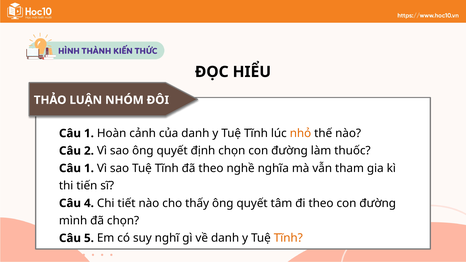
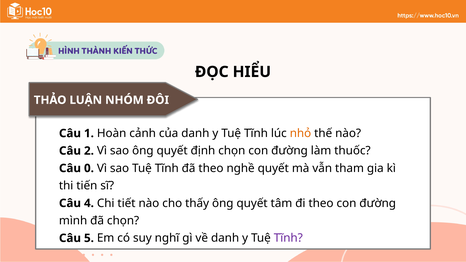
1: 1 -> 0 (89, 168)
nghề nghĩa: nghĩa -> quyết (273, 168)
Tĩnh colour: orange -> purple (288, 238)
